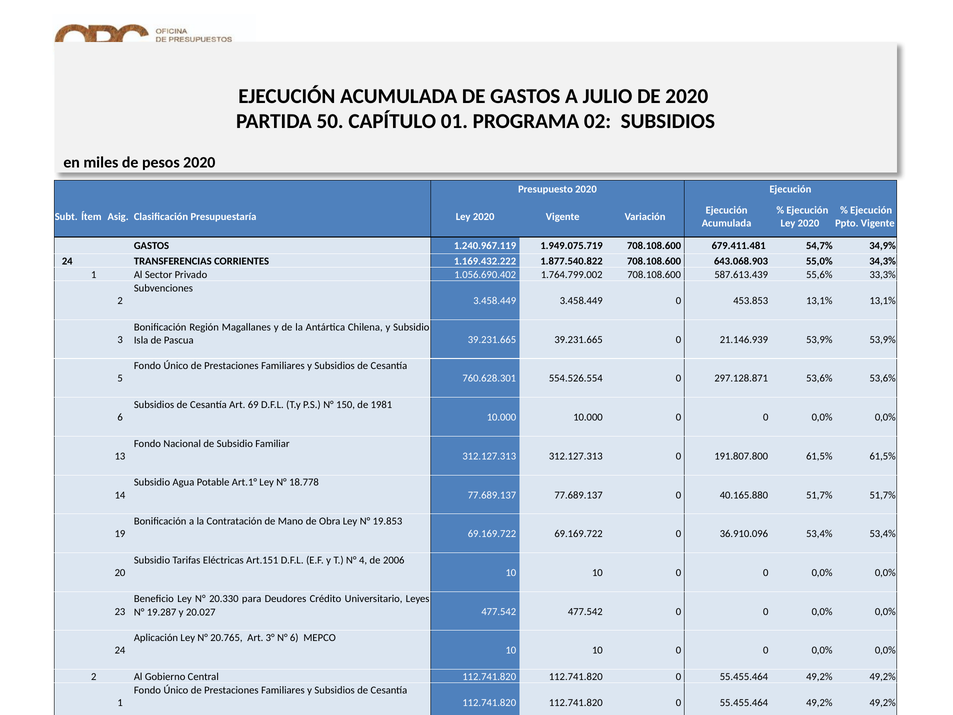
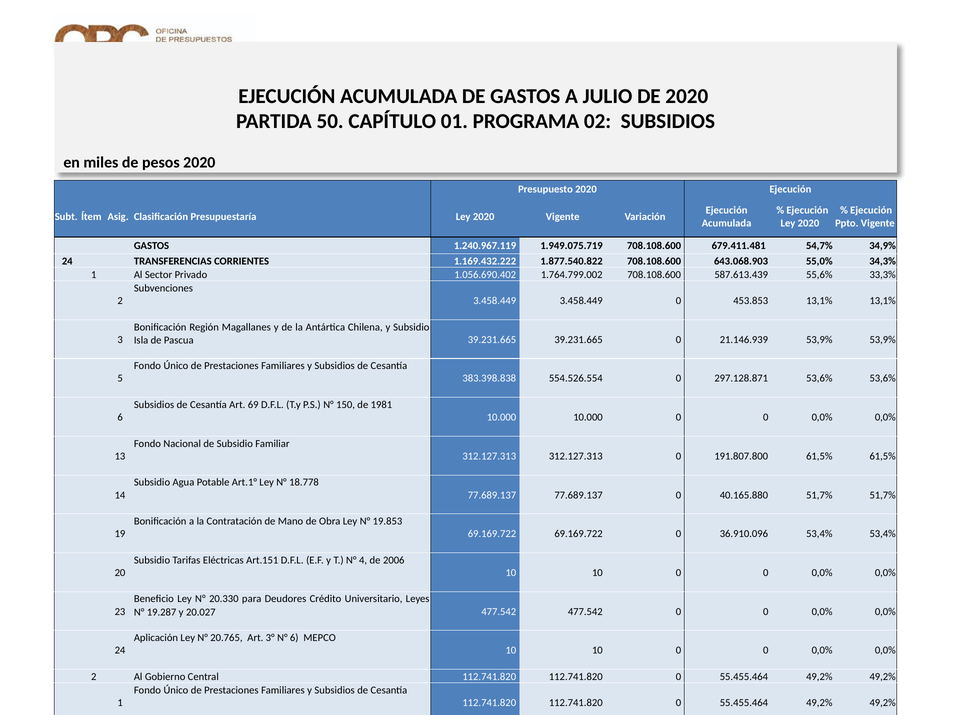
760.628.301: 760.628.301 -> 383.398.838 (489, 378)
